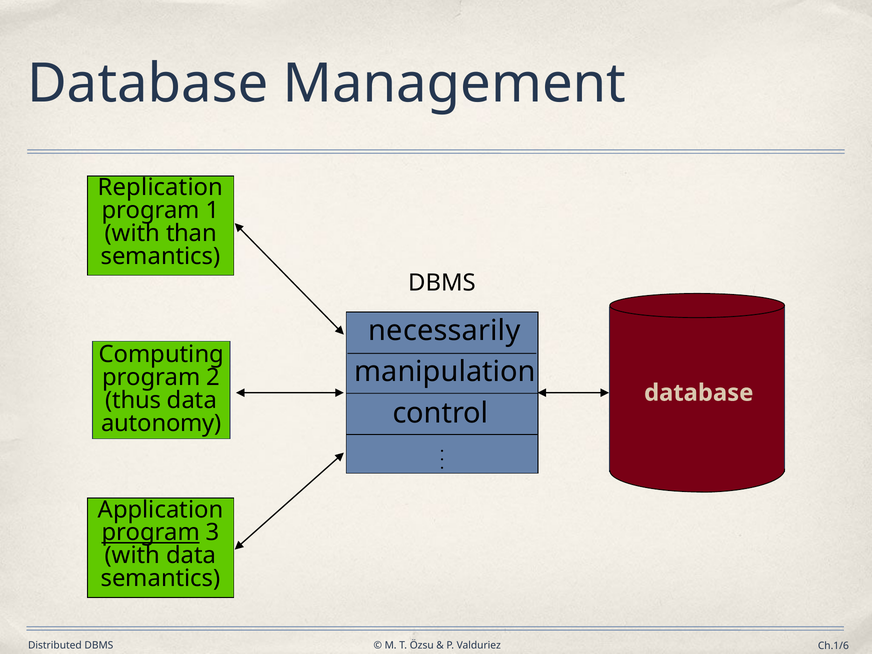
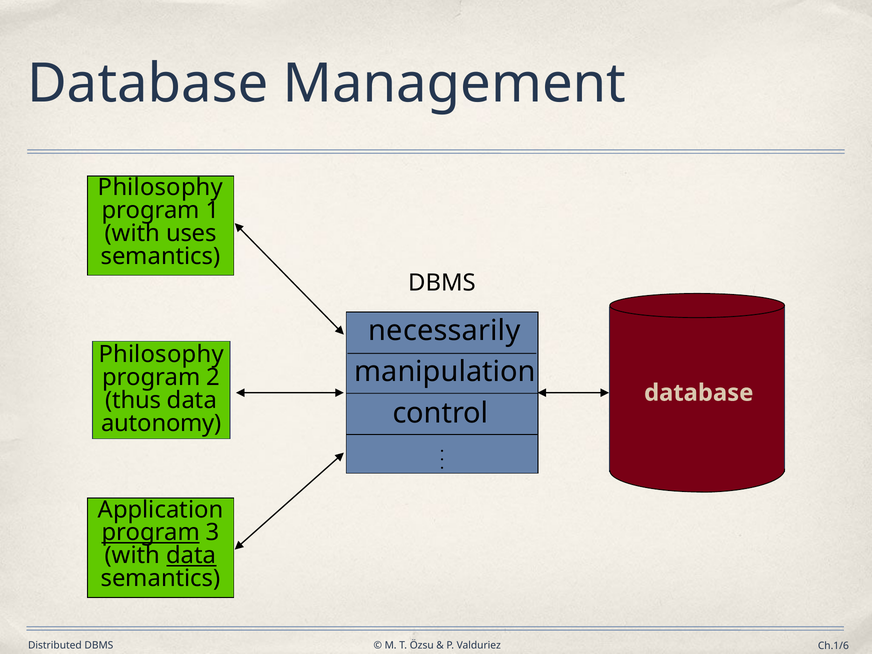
Replication: Replication -> Philosophy (161, 188)
than: than -> uses (191, 233)
Computing: Computing -> Philosophy (161, 355)
data underline: none -> present (191, 555)
